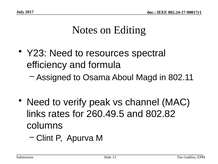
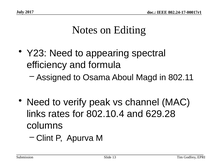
resources: resources -> appearing (108, 53)
260.49.5: 260.49.5 -> 802.10.4 (105, 114)
802.82: 802.82 -> 629.28 (161, 114)
